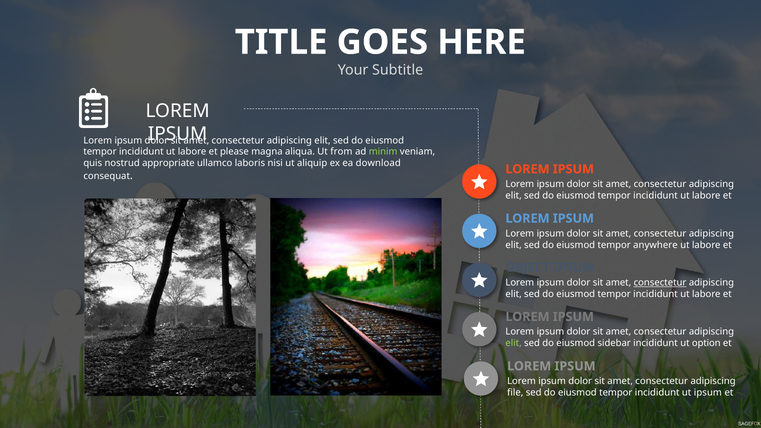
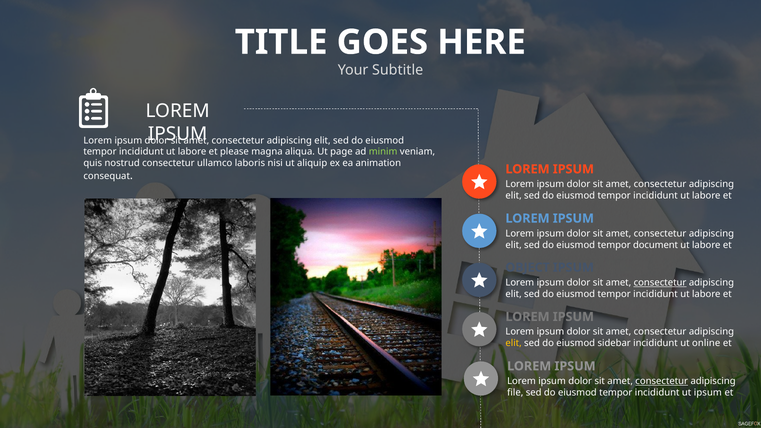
from: from -> page (341, 152)
nostrud appropriate: appropriate -> consectetur (168, 163)
download: download -> animation (378, 163)
anywhere: anywhere -> document (656, 245)
elit colour: light green -> yellow (514, 343)
option: option -> online (706, 343)
consectetur underline: none -> present (662, 381)
